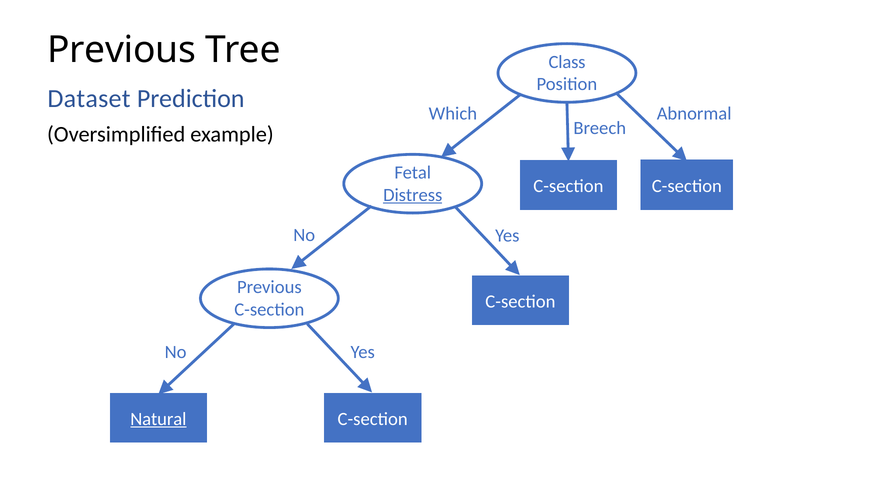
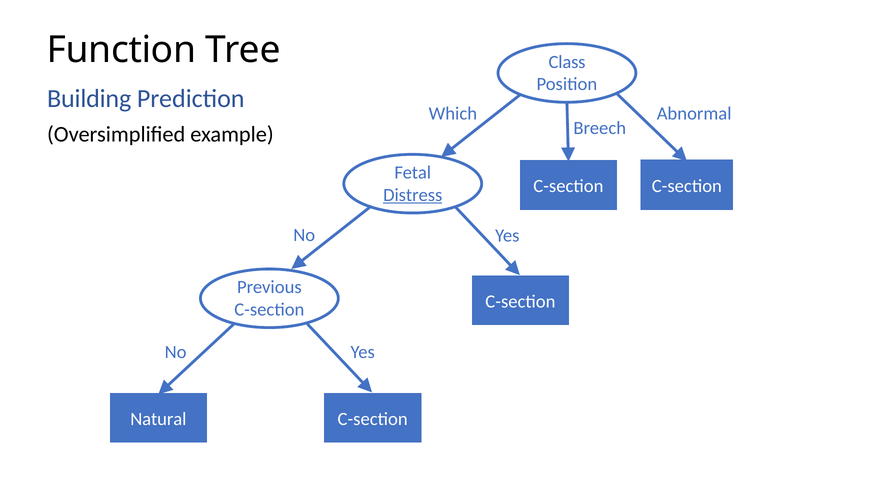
Previous: Previous -> Function (122, 50)
Dataset: Dataset -> Building (89, 99)
Natural underline: present -> none (158, 419)
